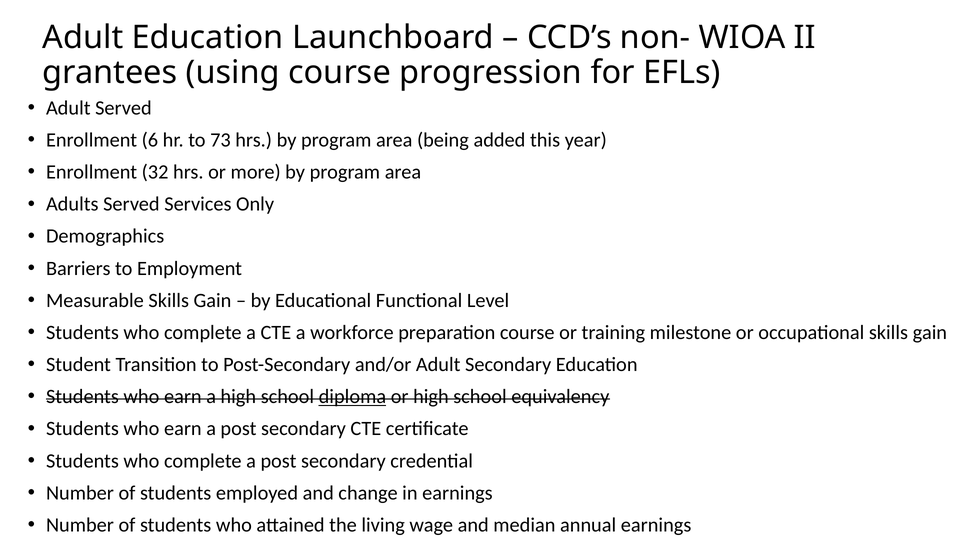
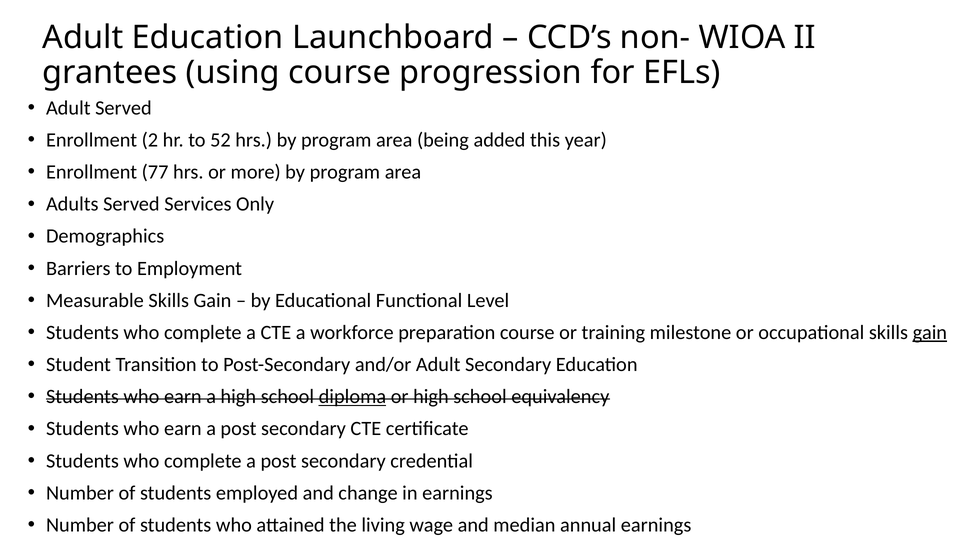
6: 6 -> 2 (150, 140)
73: 73 -> 52 (220, 140)
32: 32 -> 77 (155, 172)
gain underline: none -> present (930, 333)
